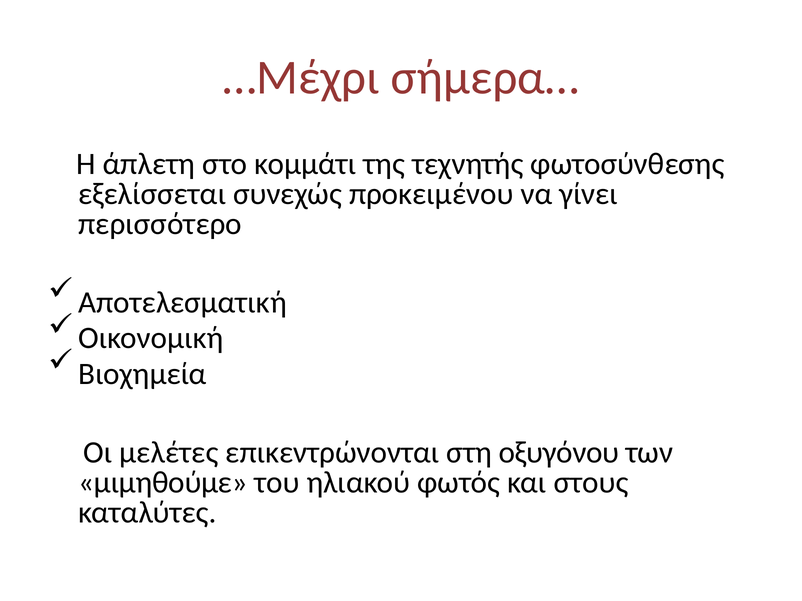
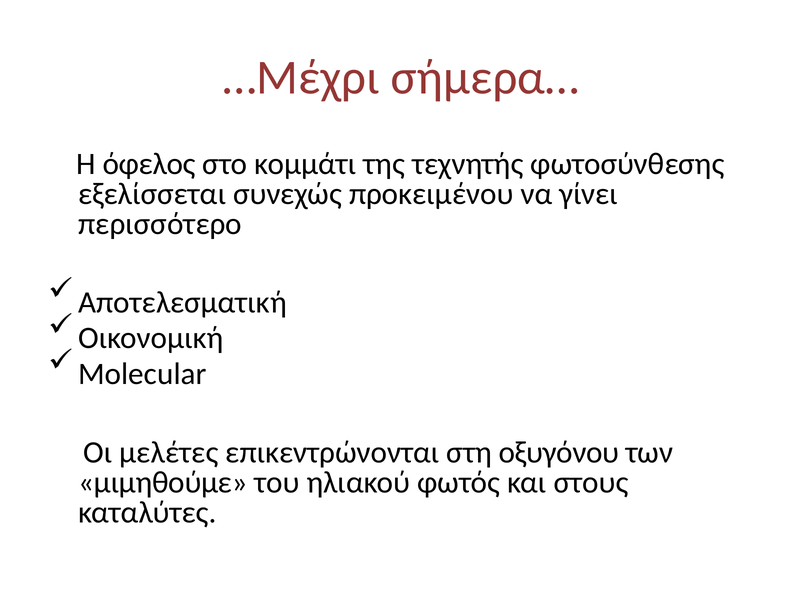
άπλετη: άπλετη -> όφελος (149, 164)
Βιοχημεία: Βιοχημεία -> Molecular (142, 374)
